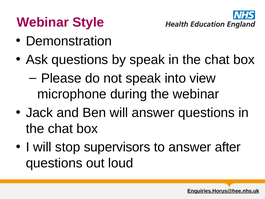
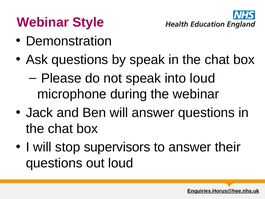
into view: view -> loud (202, 78)
after: after -> their (228, 147)
